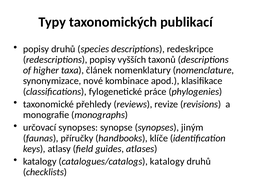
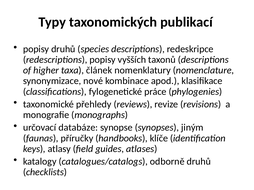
určovací synopses: synopses -> databáze (78, 128)
catalogues/catalogs katalogy: katalogy -> odborně (167, 162)
